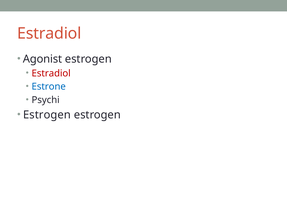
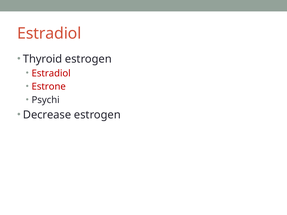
Agonist: Agonist -> Thyroid (43, 59)
Estrone colour: blue -> red (49, 87)
Estrogen: Estrogen -> Decrease (47, 115)
